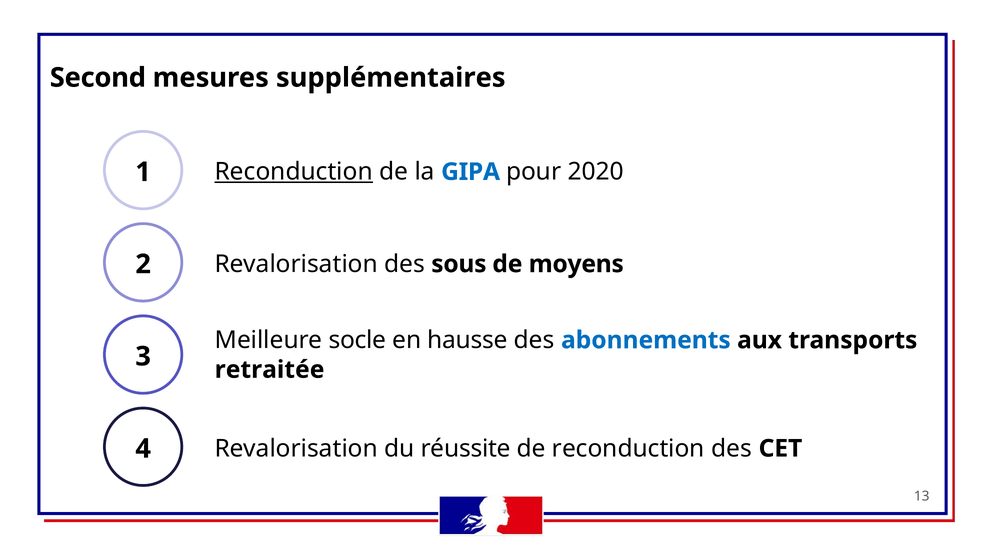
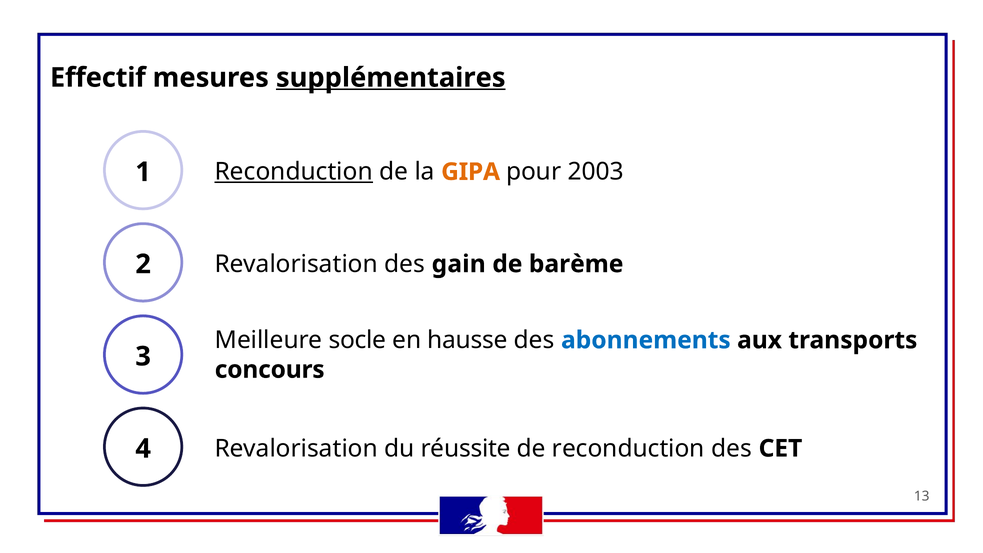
Second: Second -> Effectif (98, 78)
supplémentaires underline: none -> present (391, 78)
GIPA colour: blue -> orange (471, 172)
2020: 2020 -> 2003 (596, 172)
sous: sous -> gain (459, 264)
moyens: moyens -> barème (576, 264)
retraitée: retraitée -> concours (270, 370)
